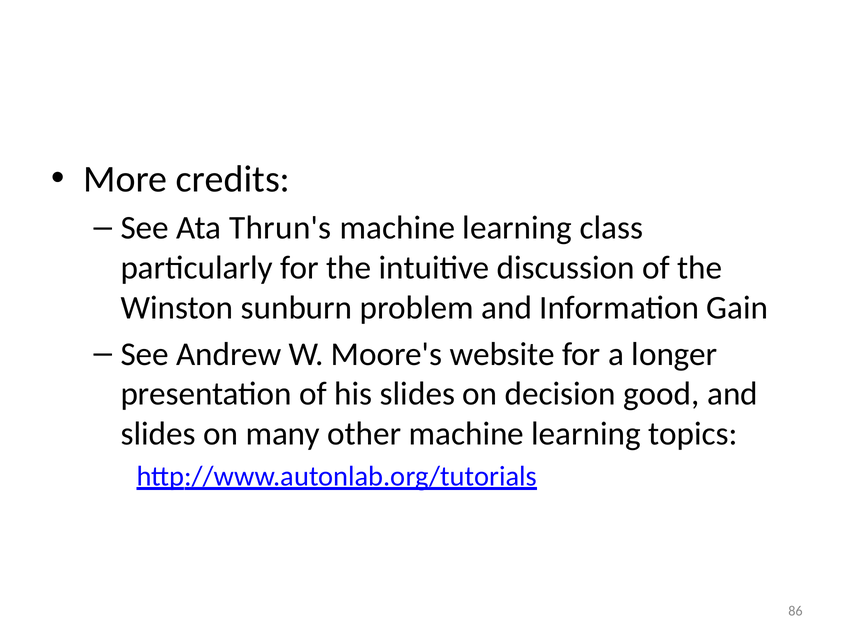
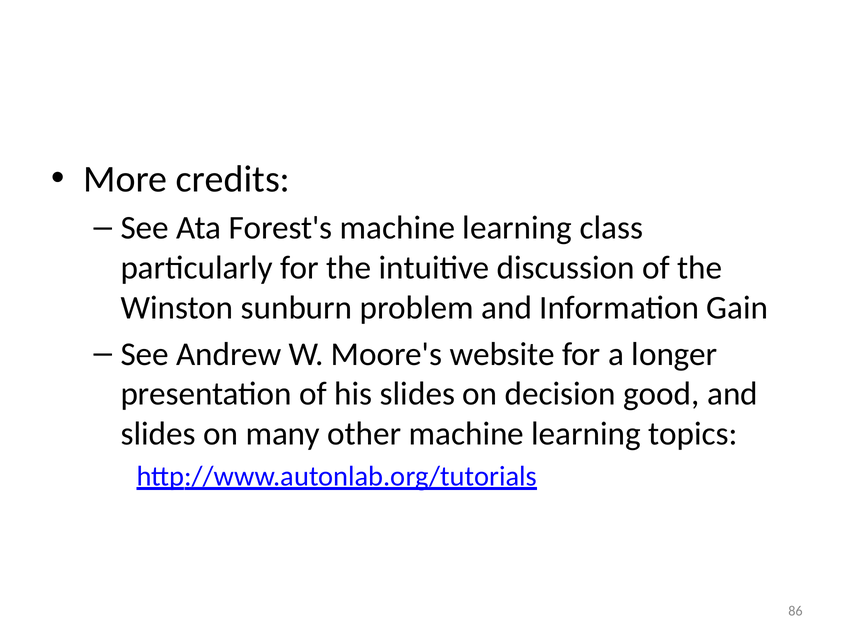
Thrun's: Thrun's -> Forest's (281, 228)
